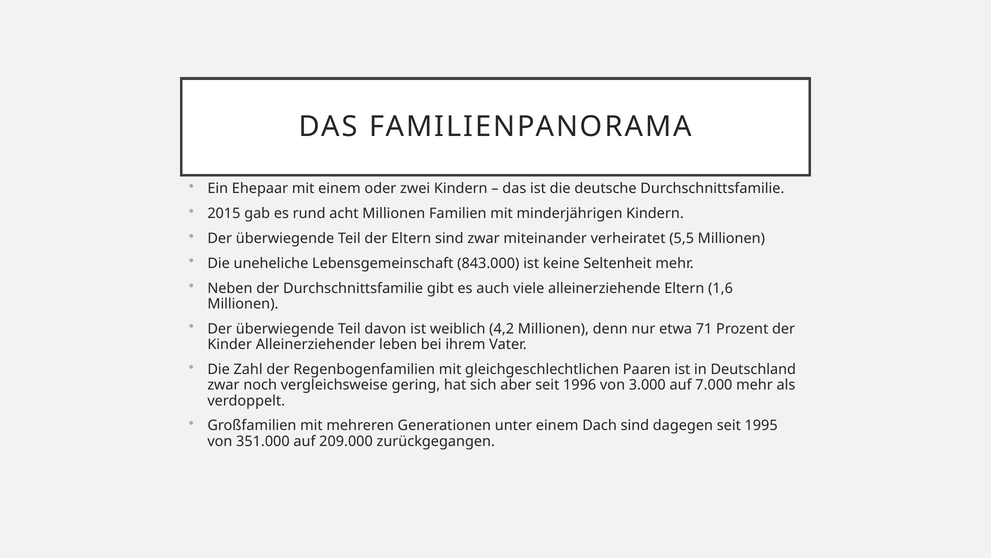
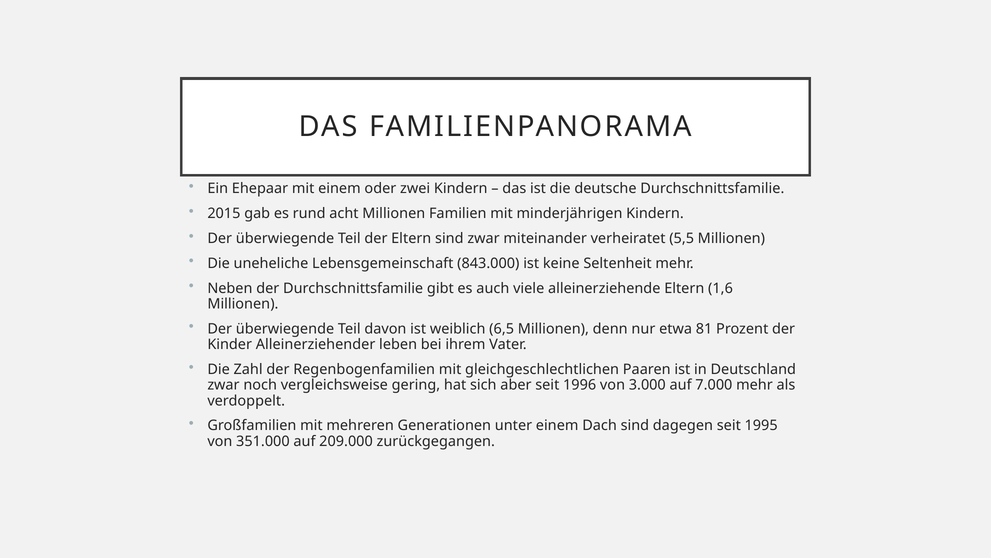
4,2: 4,2 -> 6,5 (502, 329)
71: 71 -> 81 (704, 329)
